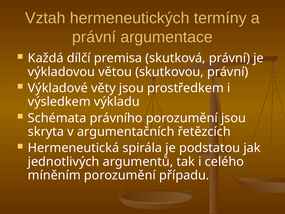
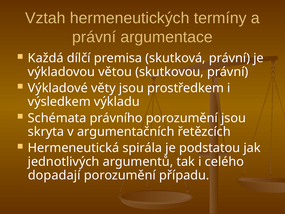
míněním: míněním -> dopadají (54, 175)
